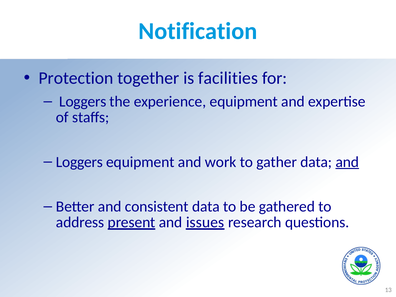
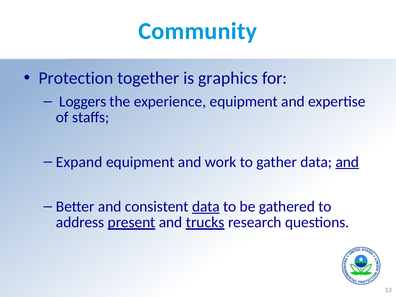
Notification: Notification -> Community (198, 31)
facilities: facilities -> graphics (228, 78)
Loggers: Loggers -> Expand (79, 162)
data underline: none -> present (206, 207)
issues: issues -> trucks (205, 222)
